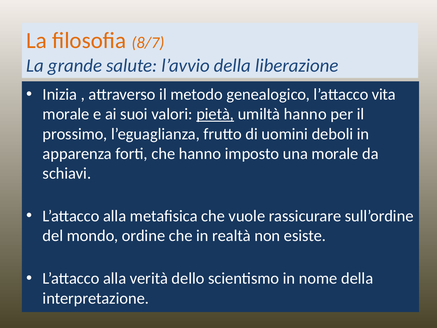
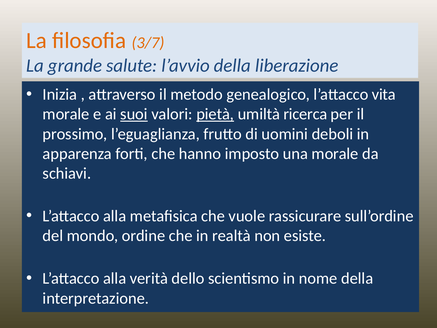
8/7: 8/7 -> 3/7 (148, 43)
suoi underline: none -> present (134, 114)
umiltà hanno: hanno -> ricerca (305, 114)
